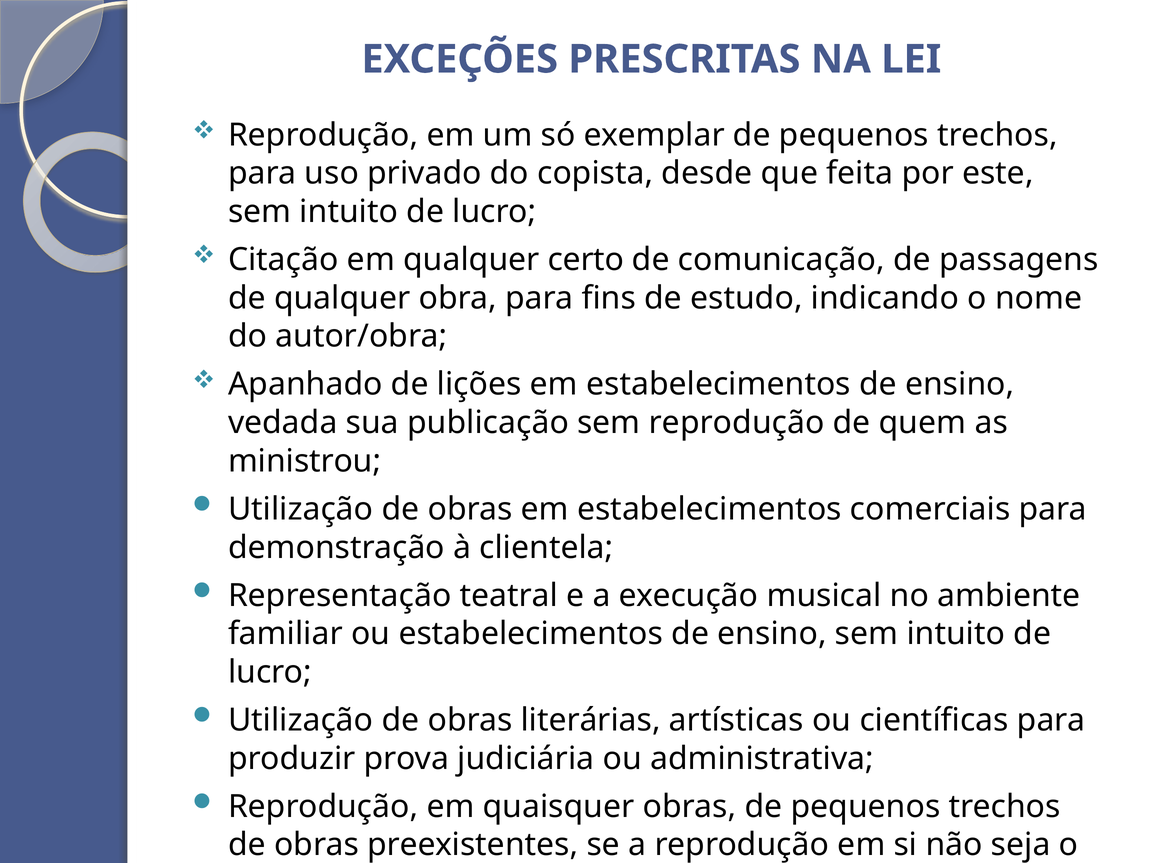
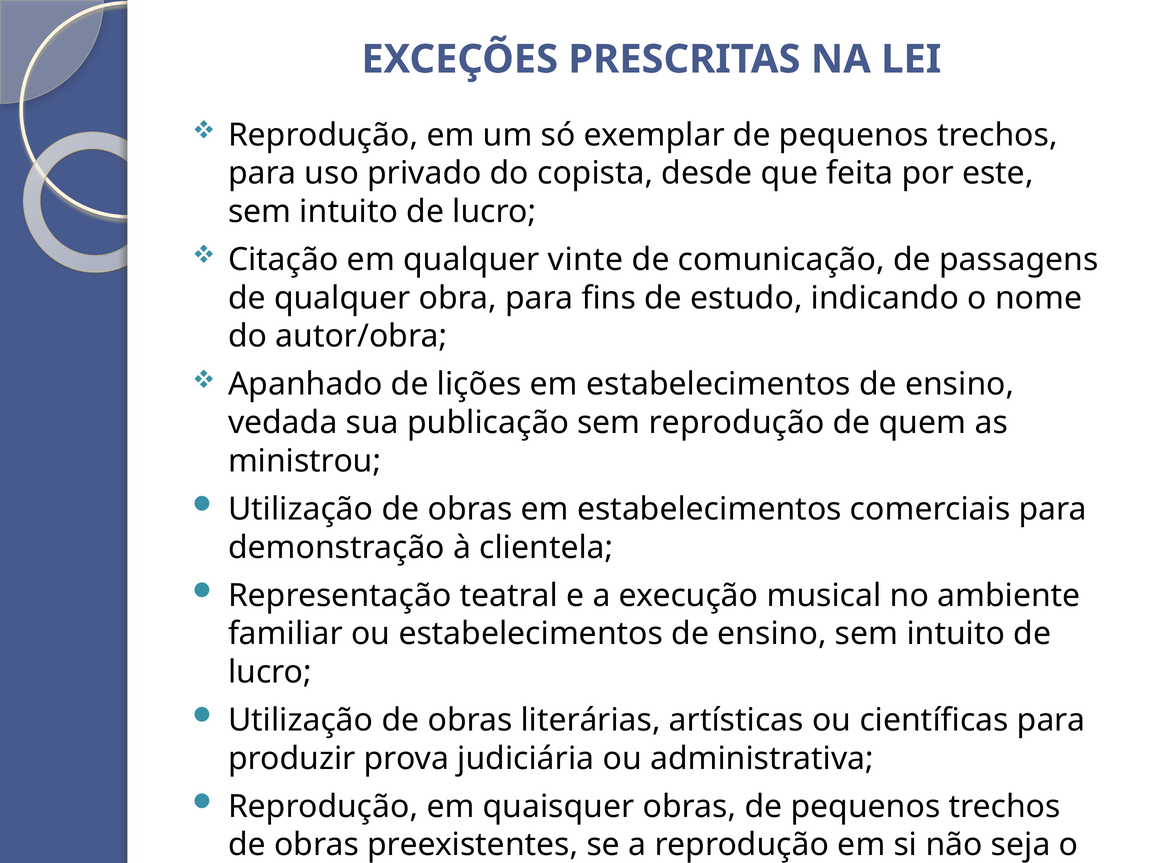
certo: certo -> vinte (586, 260)
